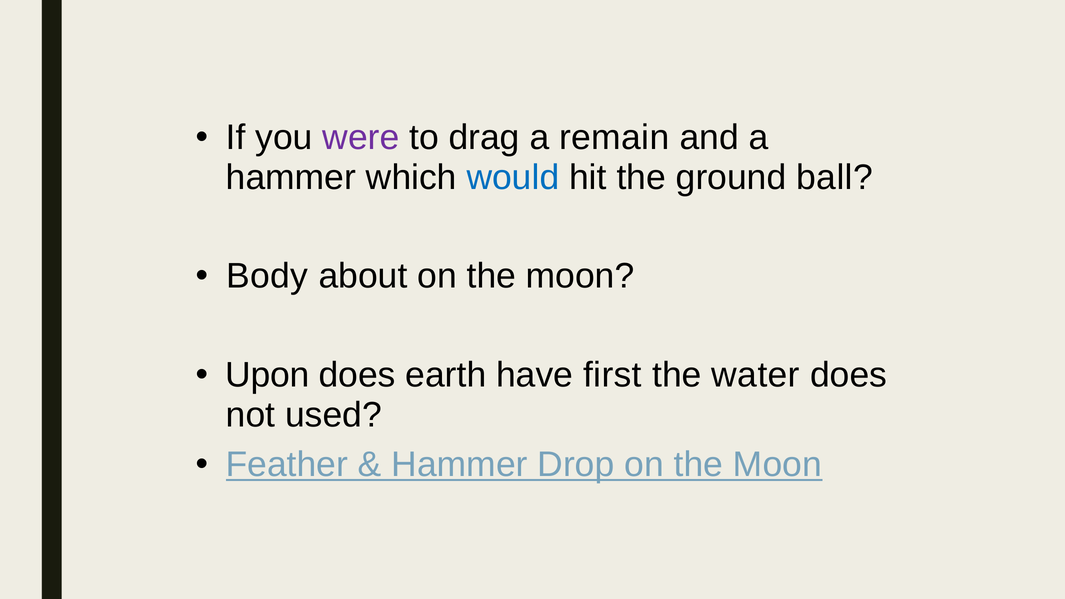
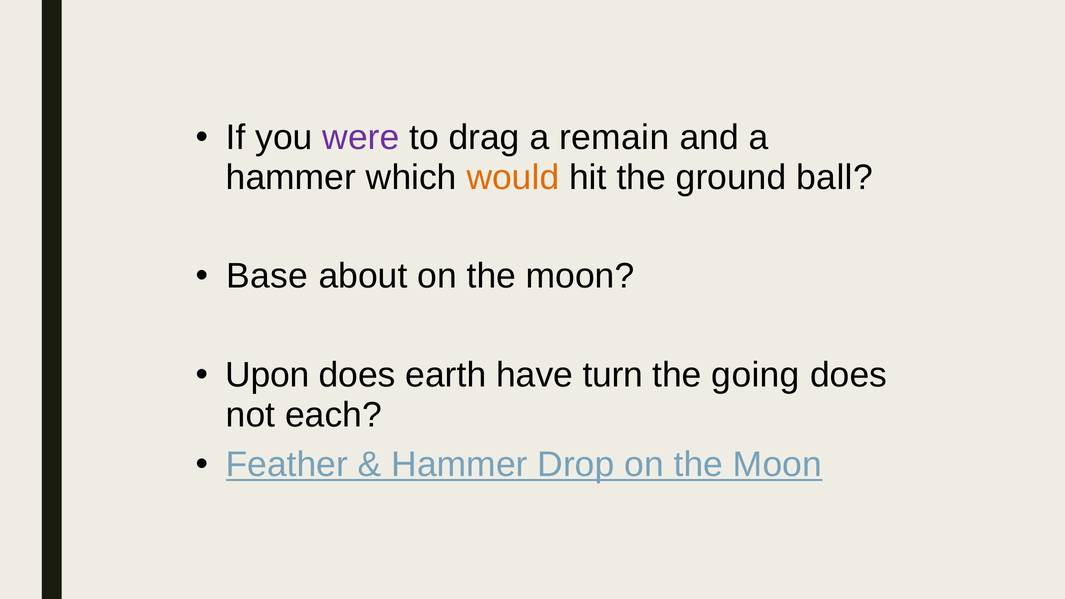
would colour: blue -> orange (513, 178)
Body: Body -> Base (267, 276)
first: first -> turn (613, 375)
water: water -> going (756, 375)
used: used -> each (333, 415)
